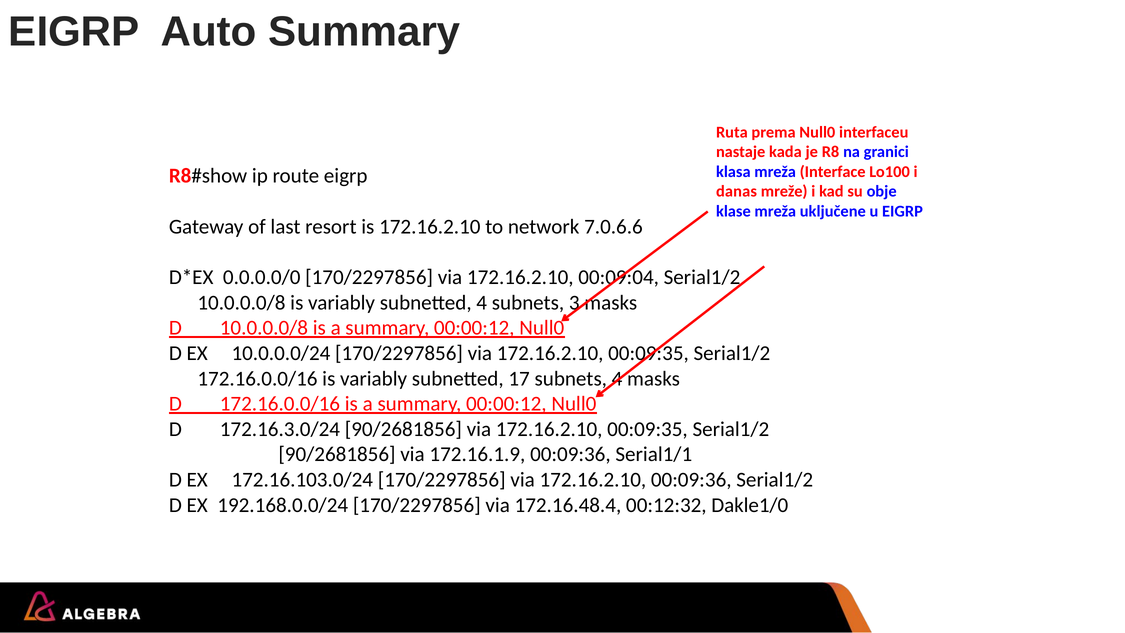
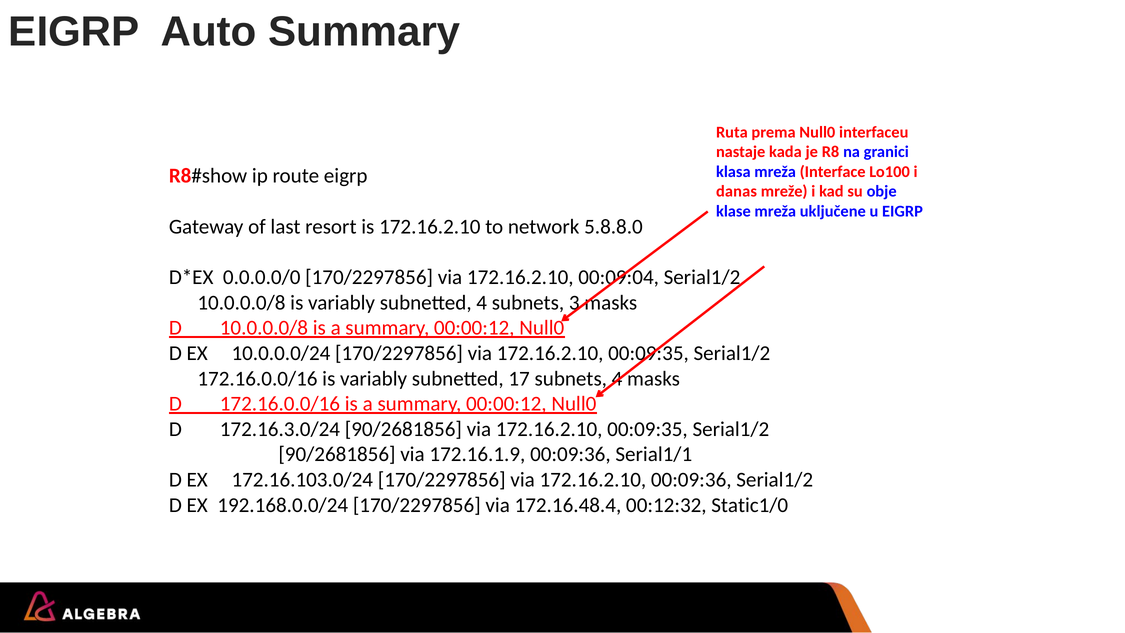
7.0.6.6: 7.0.6.6 -> 5.8.8.0 (613, 227)
Dakle1/0: Dakle1/0 -> Static1/0 (750, 505)
